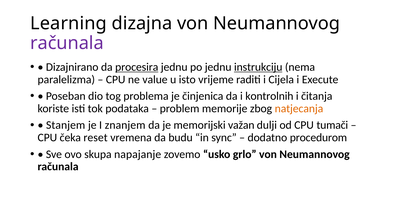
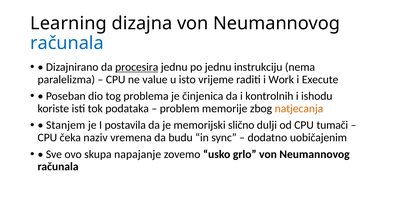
računala colour: purple -> blue (67, 43)
instrukciju underline: present -> none (258, 67)
Cijela: Cijela -> Work (281, 79)
čitanja: čitanja -> ishodu (317, 96)
znanjem: znanjem -> postavila (125, 125)
važan: važan -> slično (241, 125)
reset: reset -> naziv (96, 137)
procedurom: procedurom -> uobičajenim (318, 137)
